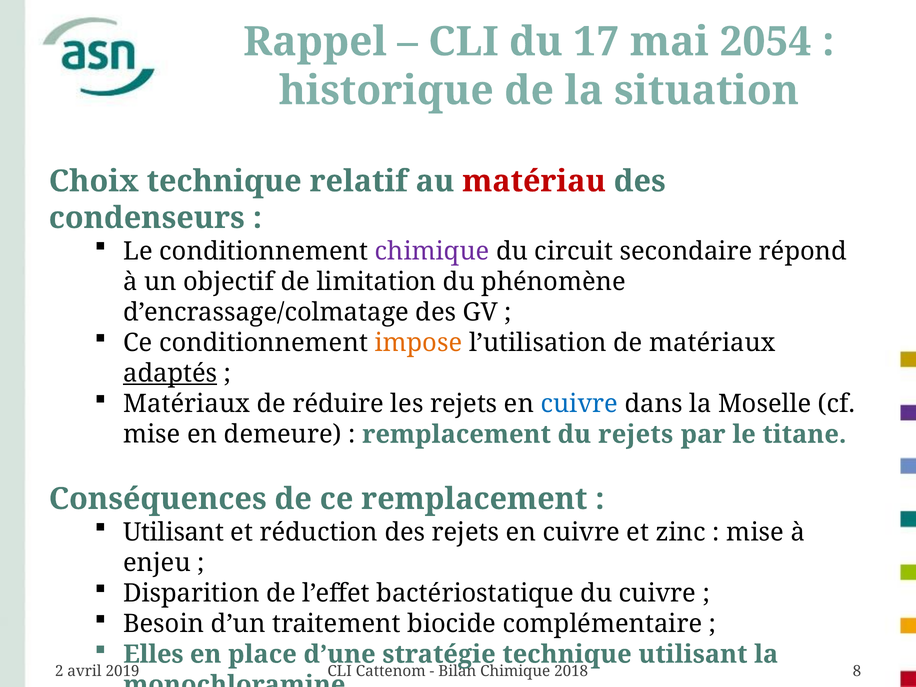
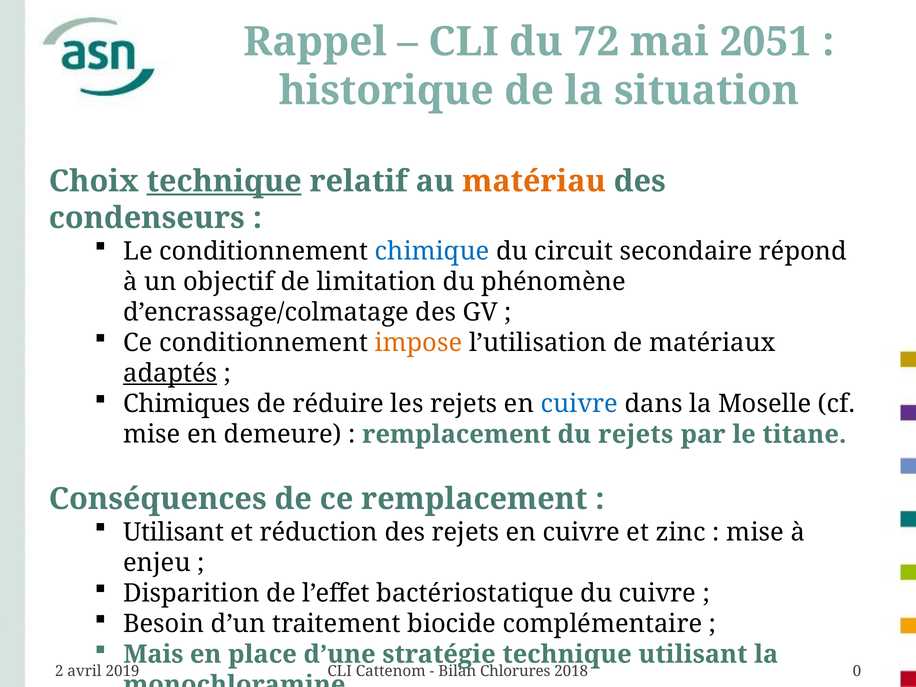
17: 17 -> 72 (596, 42)
2054: 2054 -> 2051 (765, 42)
technique underline: none -> present (224, 181)
matériau colour: red -> orange (534, 181)
chimique colour: purple -> blue (432, 251)
Matériaux: Matériaux -> Chimiques (187, 404)
Elles: Elles -> Mais (153, 654)
Chimique: Chimique -> Chlorures (515, 671)
8: 8 -> 0 (857, 671)
